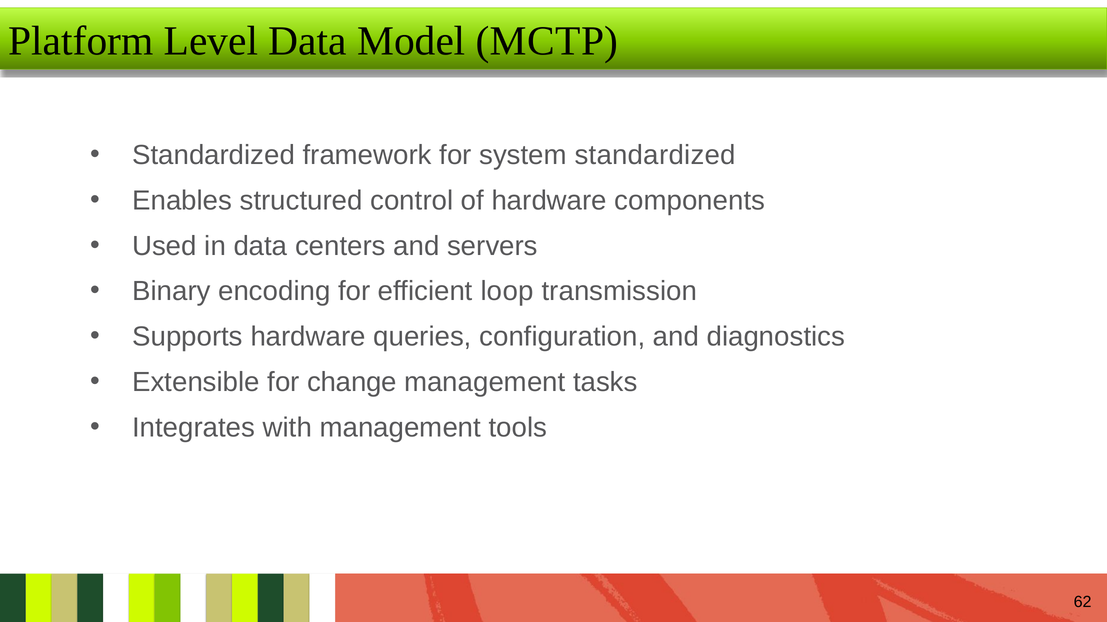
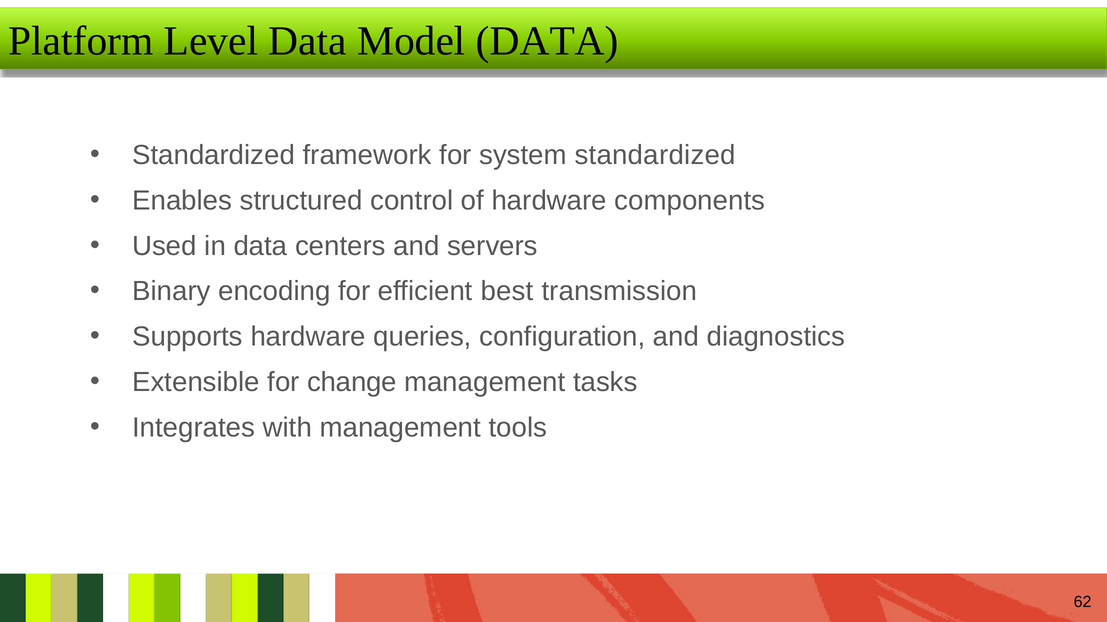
Model MCTP: MCTP -> DATA (547, 41)
loop: loop -> best (507, 292)
